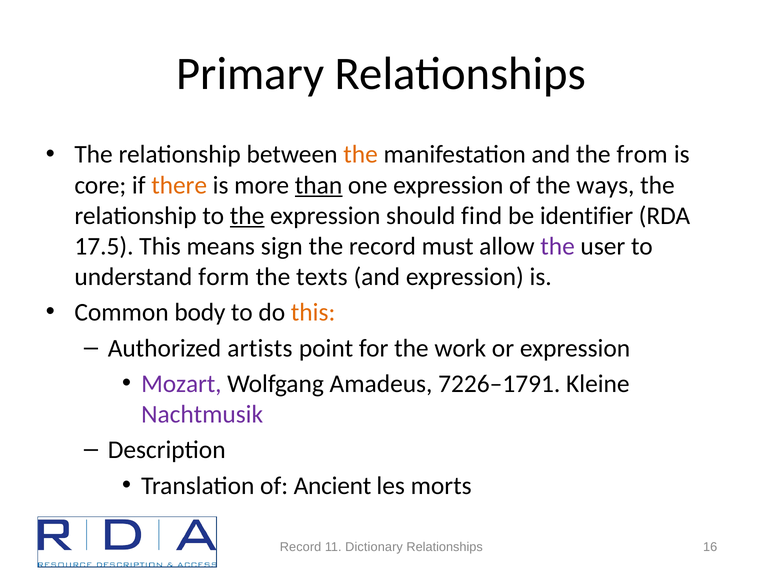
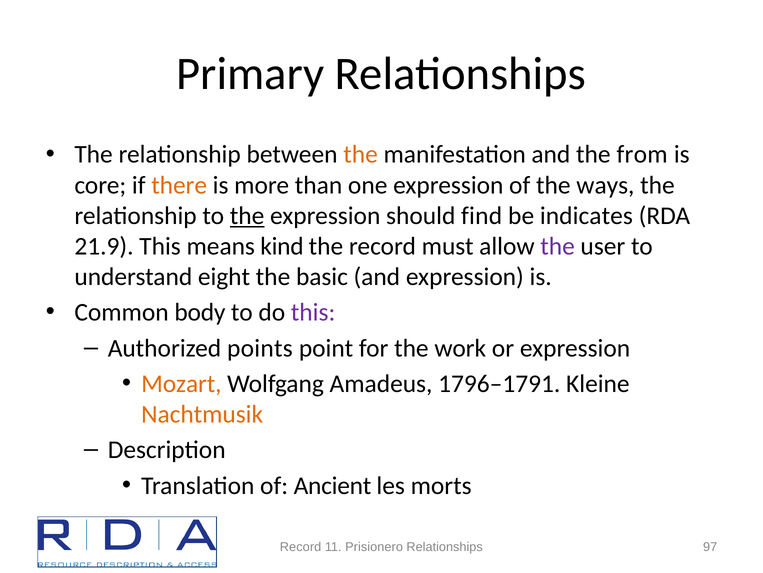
than underline: present -> none (319, 185)
identifier: identifier -> indicates (586, 215)
17.5: 17.5 -> 21.9 (104, 246)
sign: sign -> kind (282, 246)
form: form -> eight (224, 276)
texts: texts -> basic (322, 276)
this colour: orange -> purple (313, 312)
artists: artists -> points (260, 348)
Mozart colour: purple -> orange (181, 383)
7226–1791: 7226–1791 -> 1796–1791 (499, 383)
Nachtmusik colour: purple -> orange (202, 414)
Dictionary: Dictionary -> Prisionero (374, 546)
16: 16 -> 97 (710, 546)
